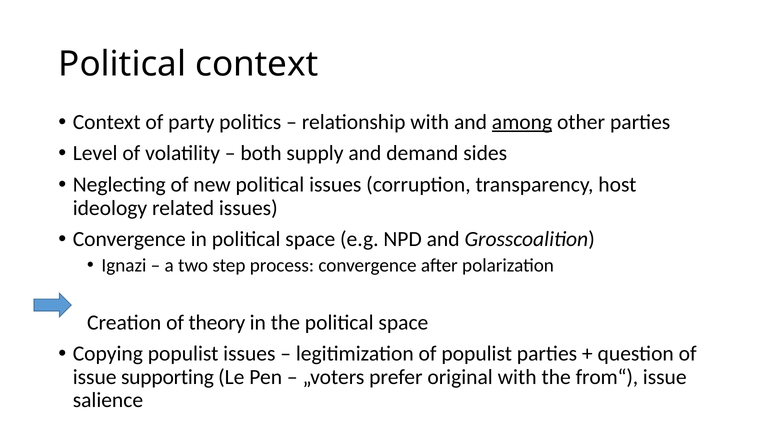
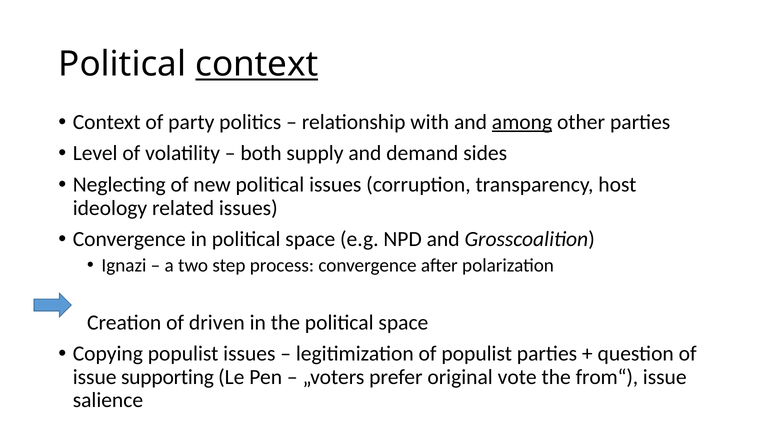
context underline: none -> present (257, 64)
theory: theory -> driven (217, 322)
original with: with -> vote (517, 377)
